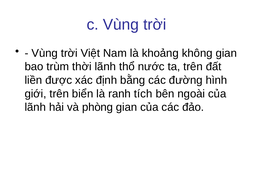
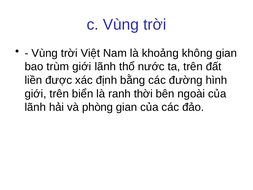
trùm thời: thời -> giới (82, 67)
tích: tích -> thời (143, 94)
